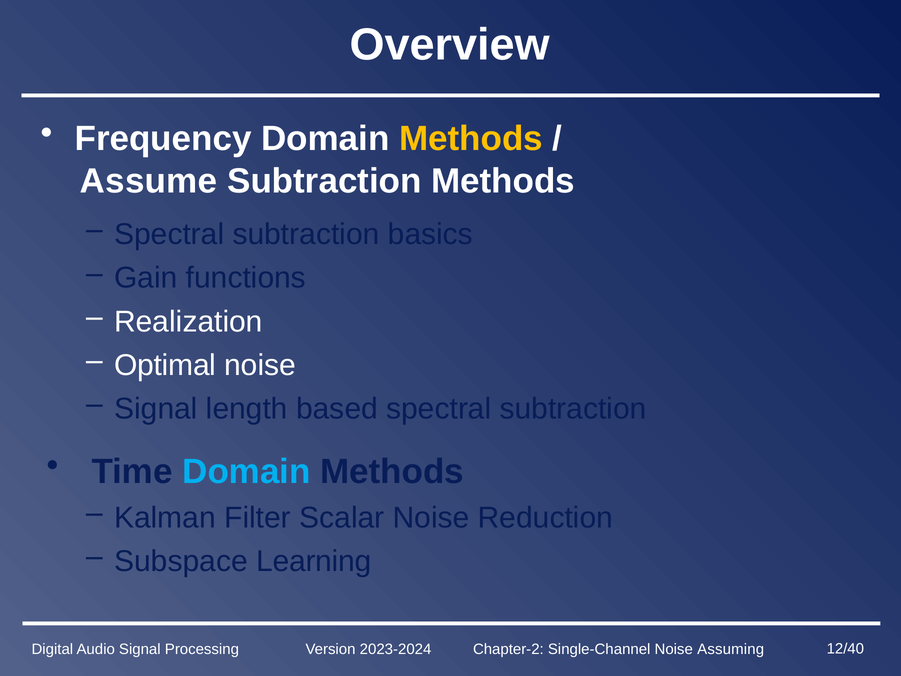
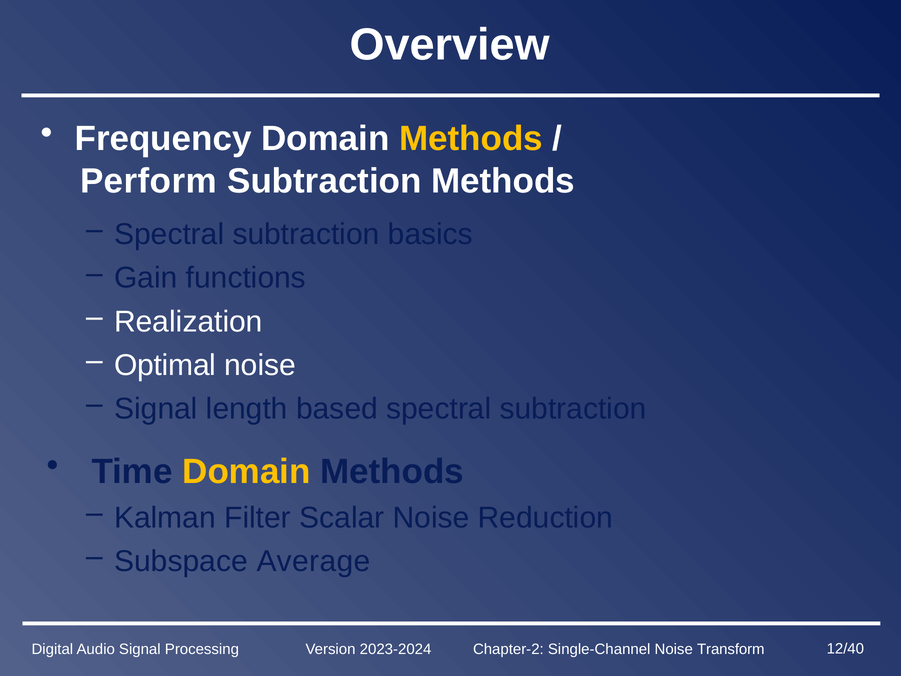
Assume: Assume -> Perform (148, 181)
Domain colour: light blue -> yellow (246, 471)
Learning: Learning -> Average (314, 561)
Assuming: Assuming -> Transform (731, 649)
